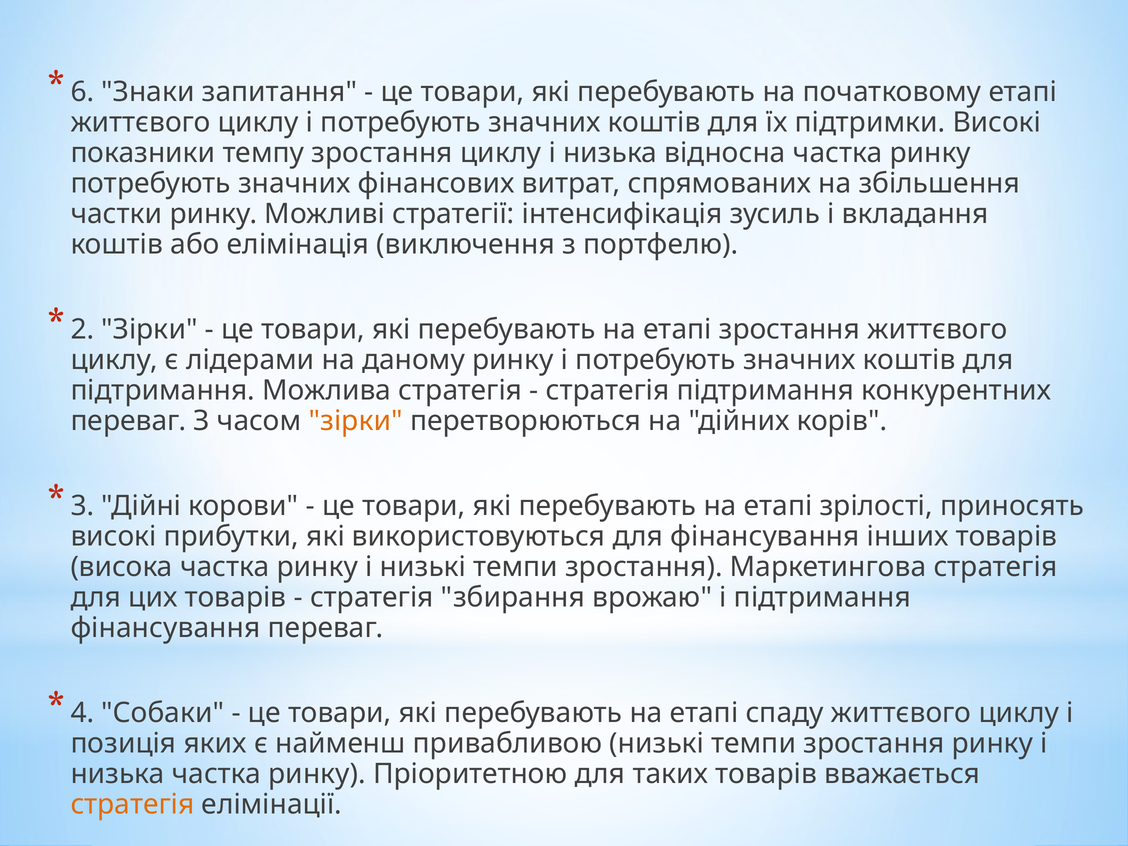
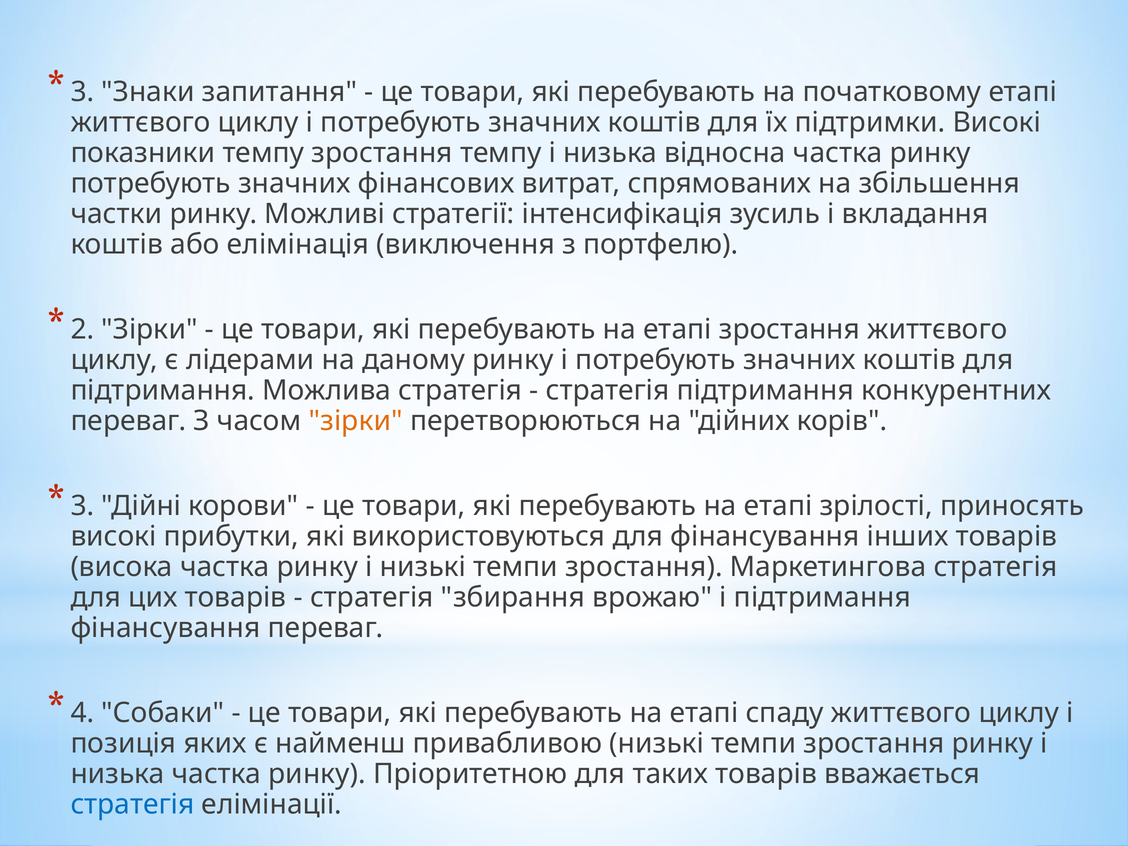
6: 6 -> 3 (82, 92)
зростання циклу: циклу -> темпу (501, 153)
стратегія colour: orange -> blue (132, 804)
